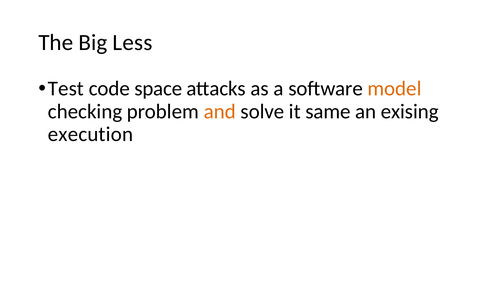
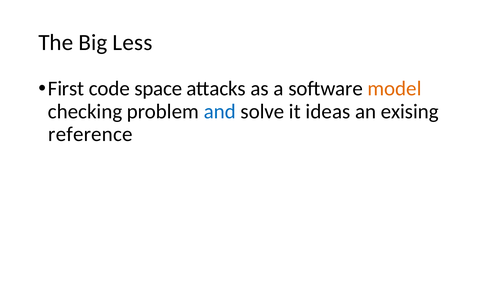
Test: Test -> First (66, 89)
and colour: orange -> blue (220, 111)
same: same -> ideas (328, 111)
execution: execution -> reference (90, 134)
